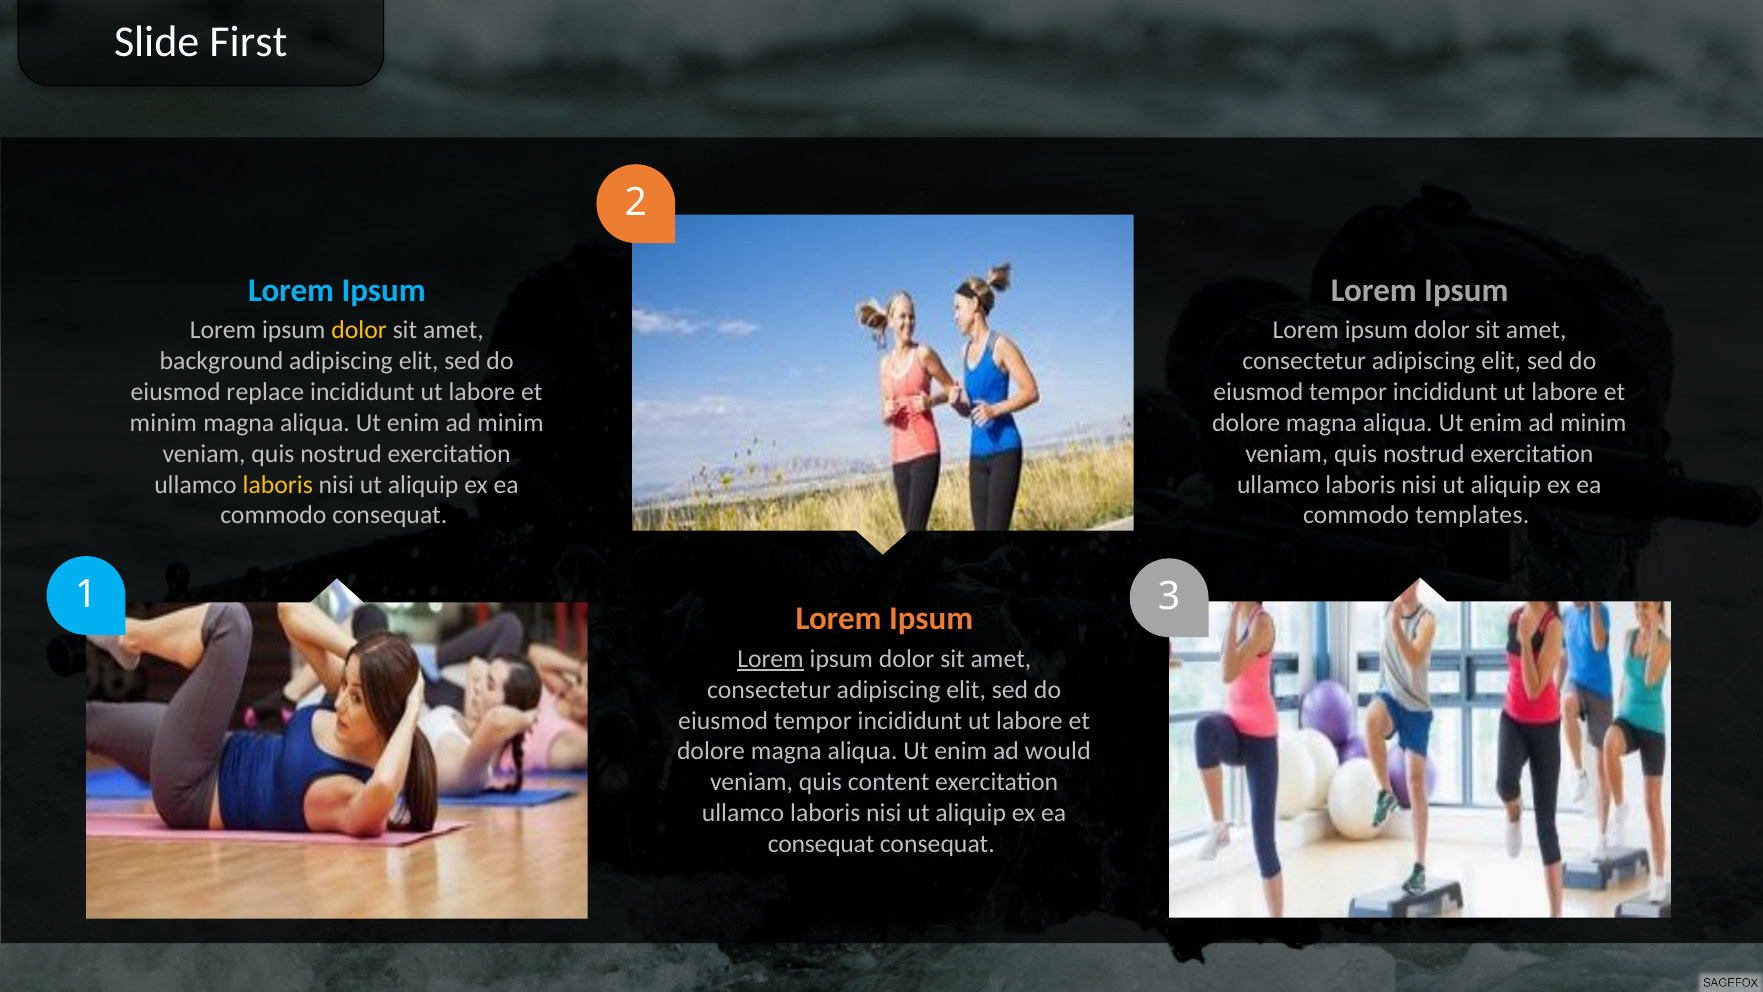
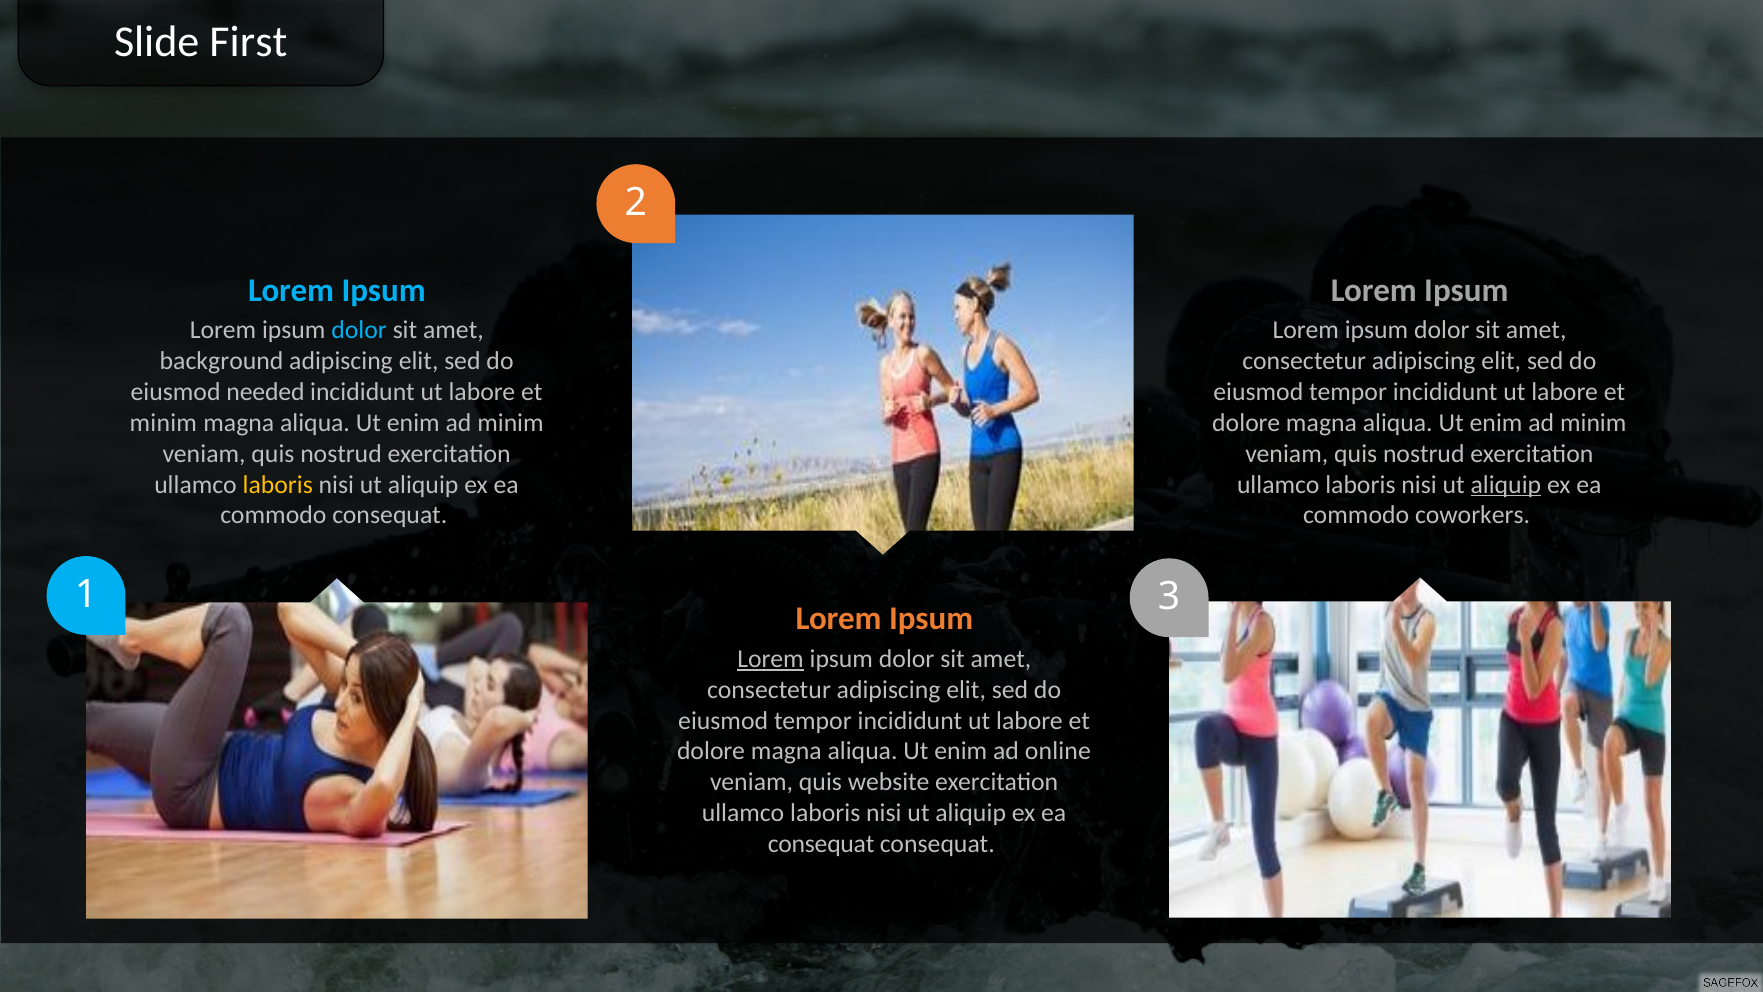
dolor colour: yellow -> light blue (359, 330)
replace: replace -> needed (265, 392)
aliquip underline: none -> present (1506, 484)
templates: templates -> coworkers (1473, 515)
would: would -> online (1058, 751)
content: content -> website (889, 782)
